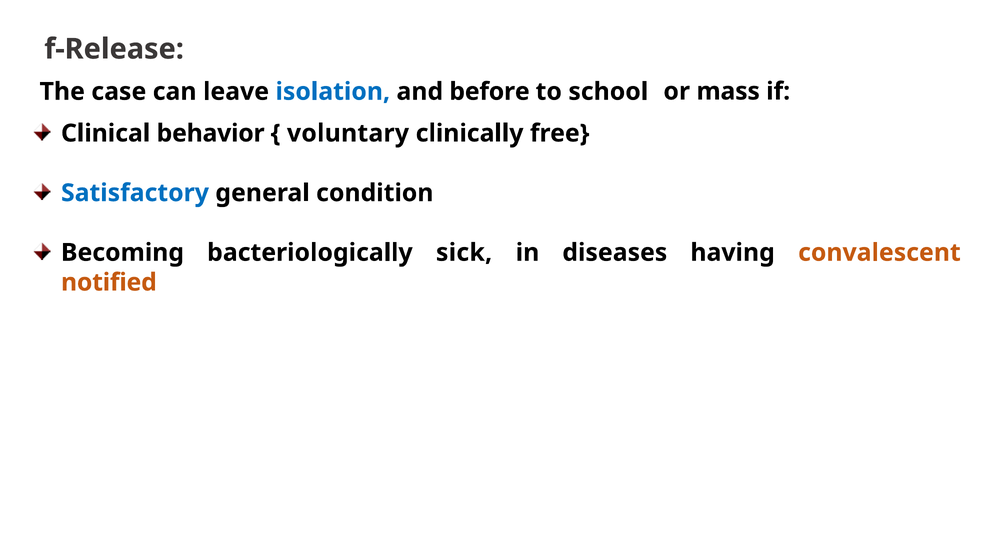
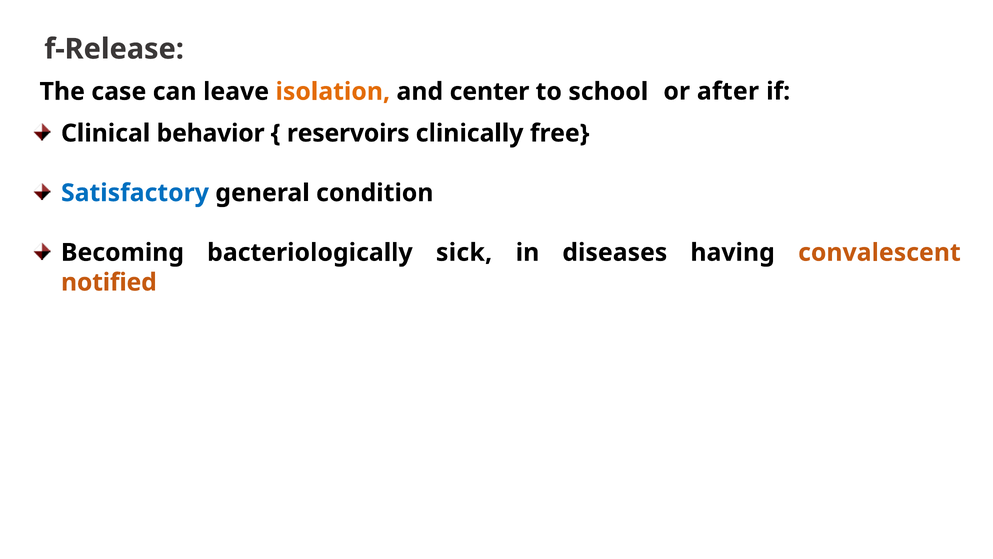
isolation colour: blue -> orange (333, 92)
before: before -> center (489, 92)
mass: mass -> after (728, 91)
voluntary: voluntary -> reservoirs (348, 133)
